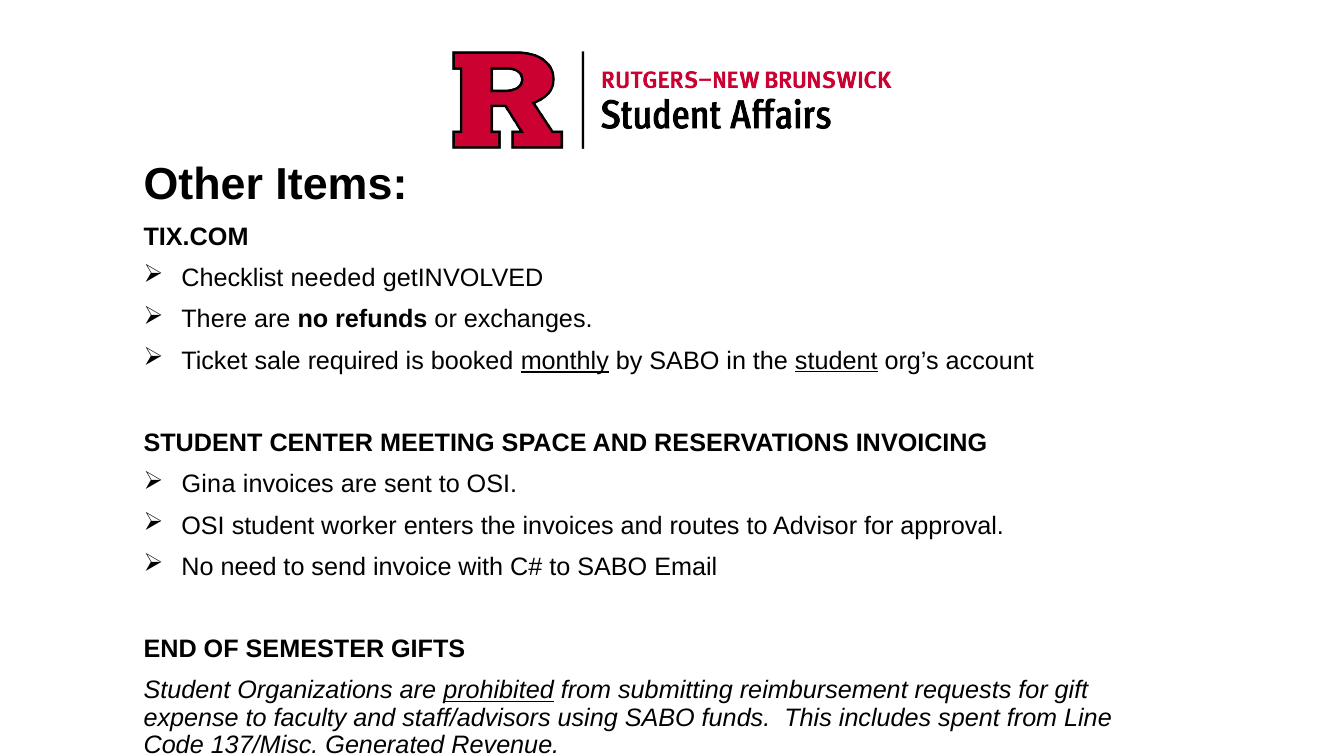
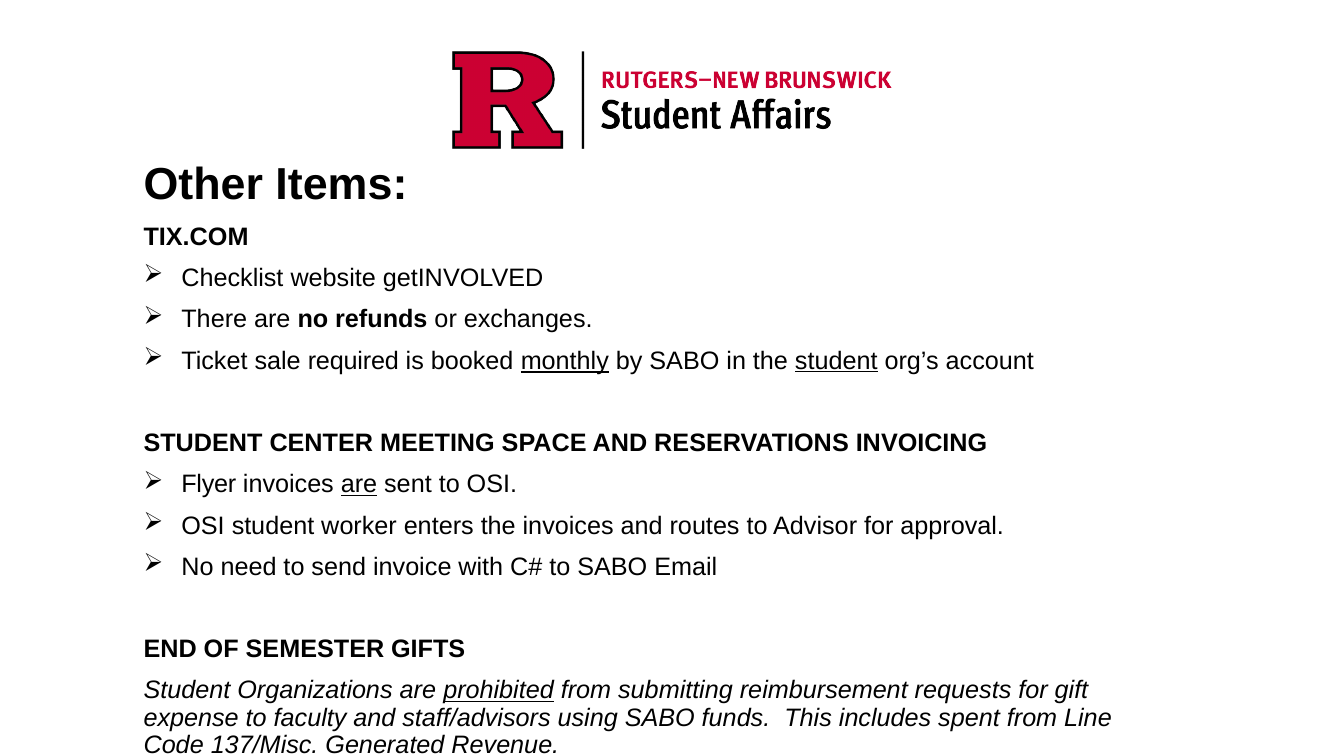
needed: needed -> website (333, 278)
Gina: Gina -> Flyer (209, 484)
are underline: none -> present (359, 484)
